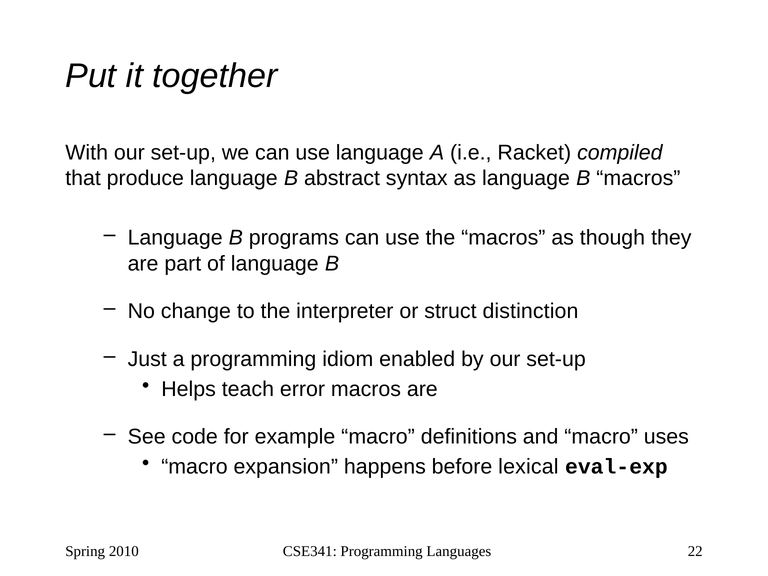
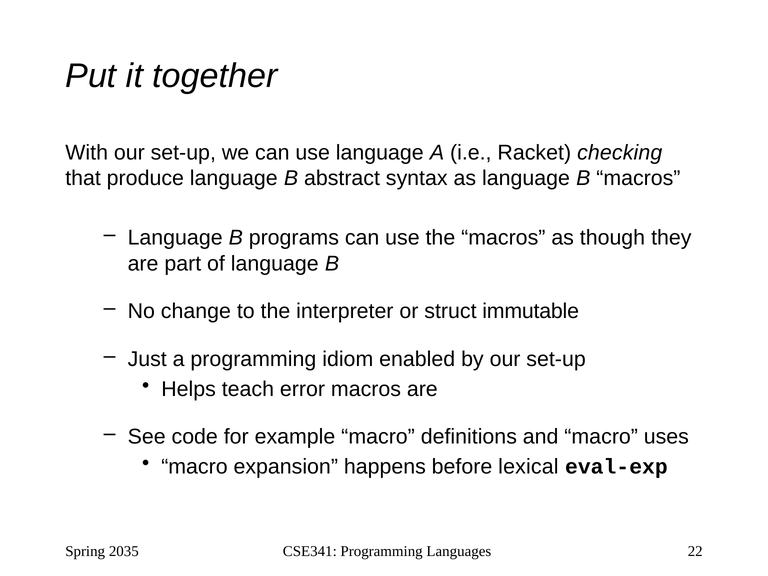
compiled: compiled -> checking (620, 153)
distinction: distinction -> immutable (531, 311)
2010: 2010 -> 2035 (124, 551)
